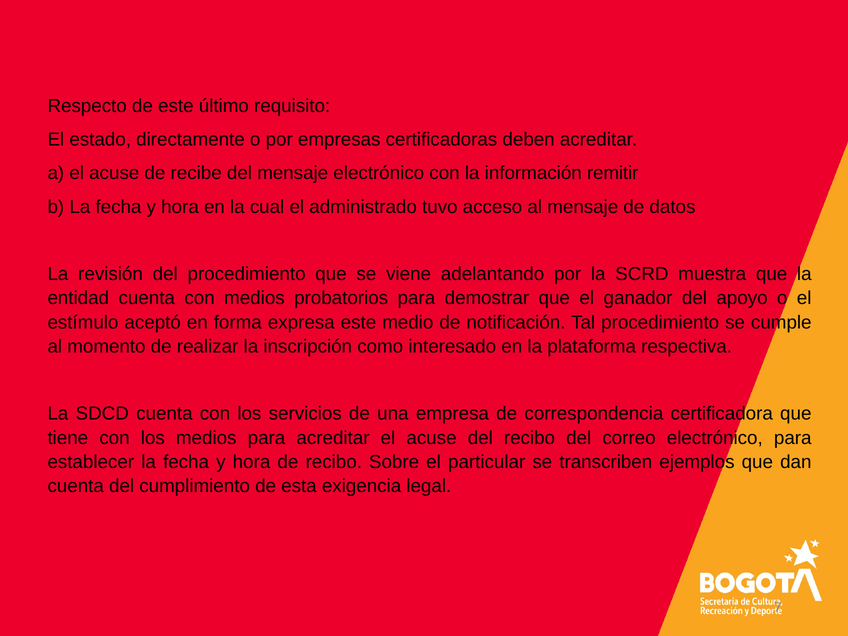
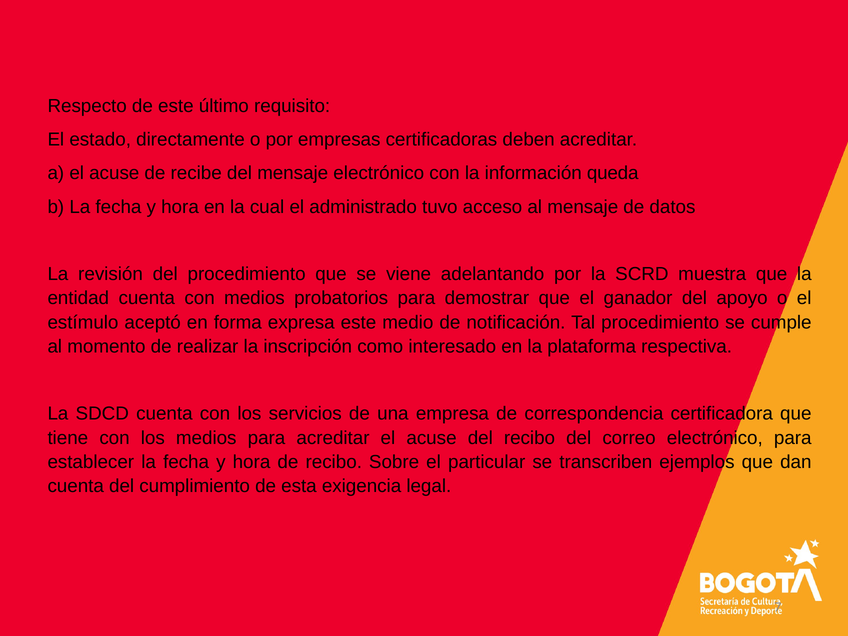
remitir: remitir -> queda (613, 173)
